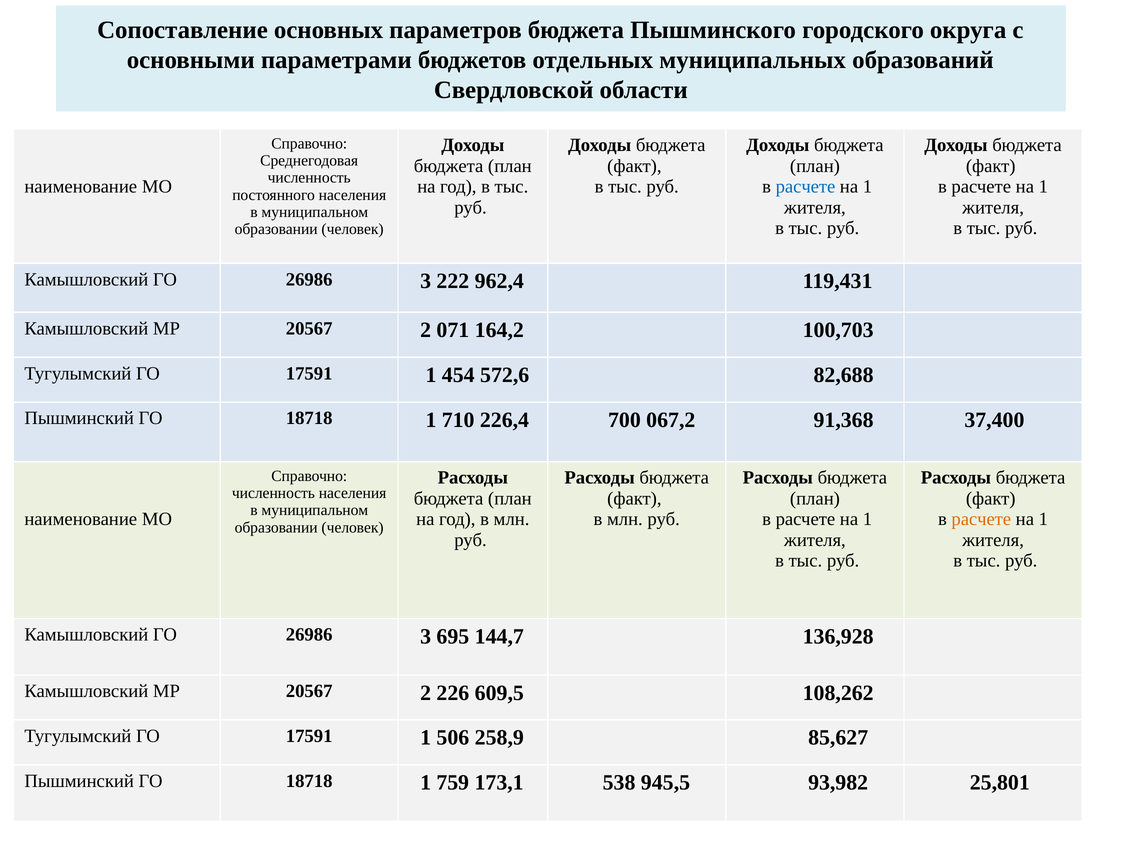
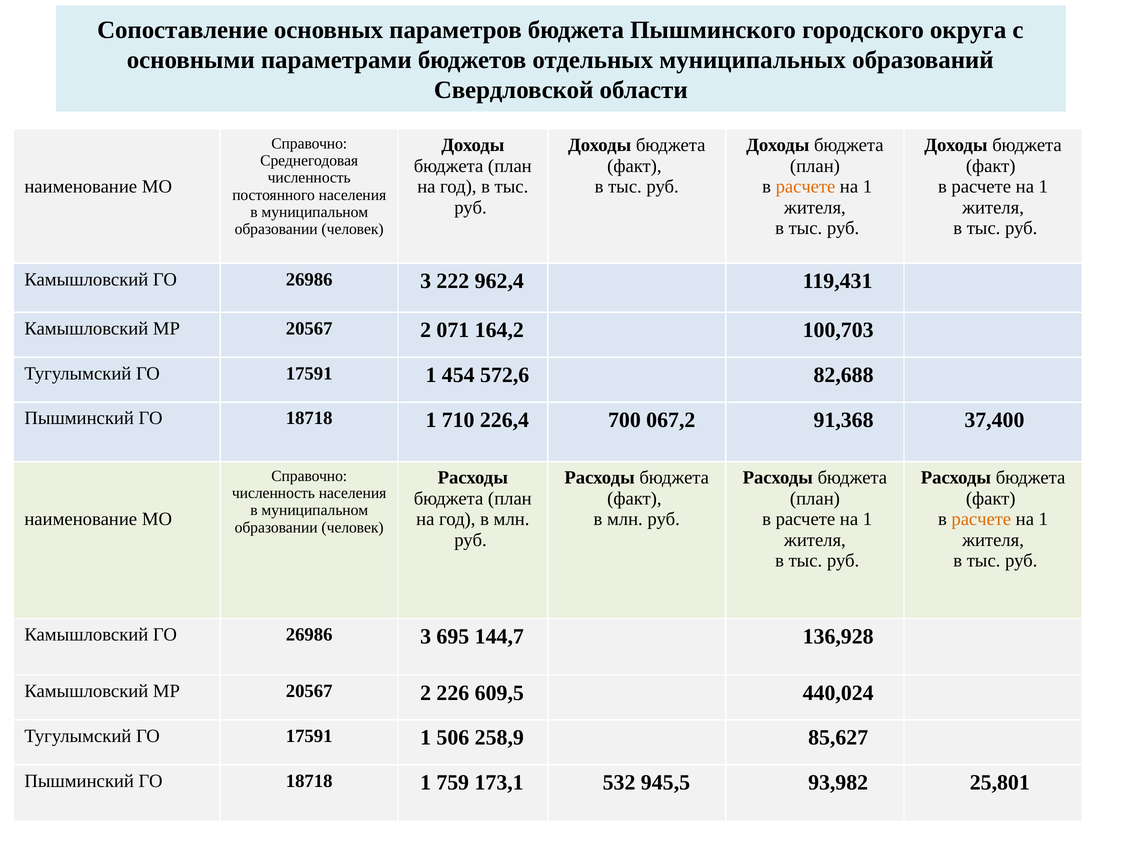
расчете colour: blue -> orange (805, 187)
108,262: 108,262 -> 440,024 (838, 693)
538: 538 -> 532 (619, 783)
